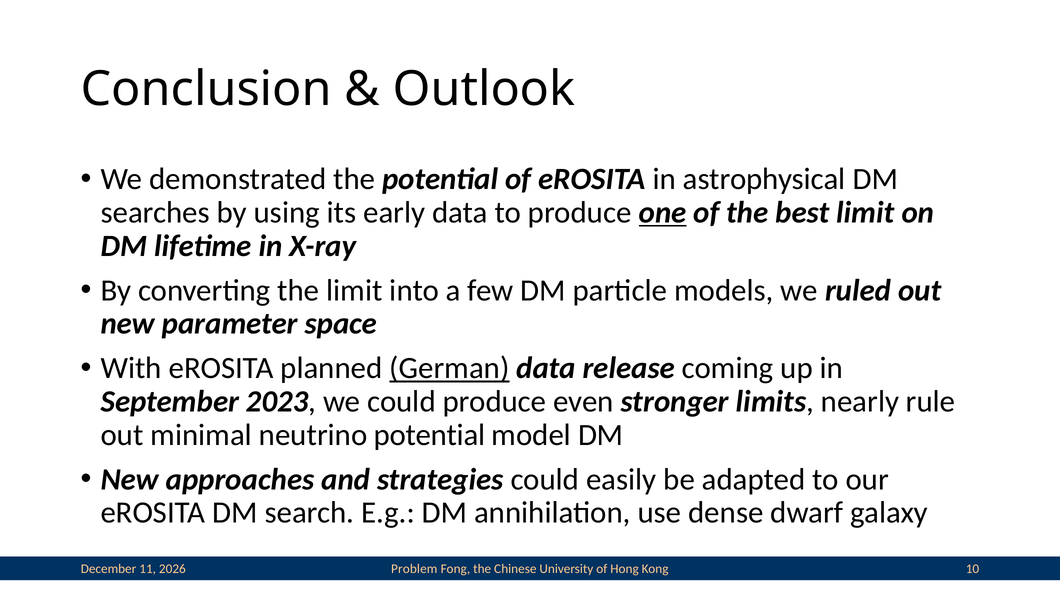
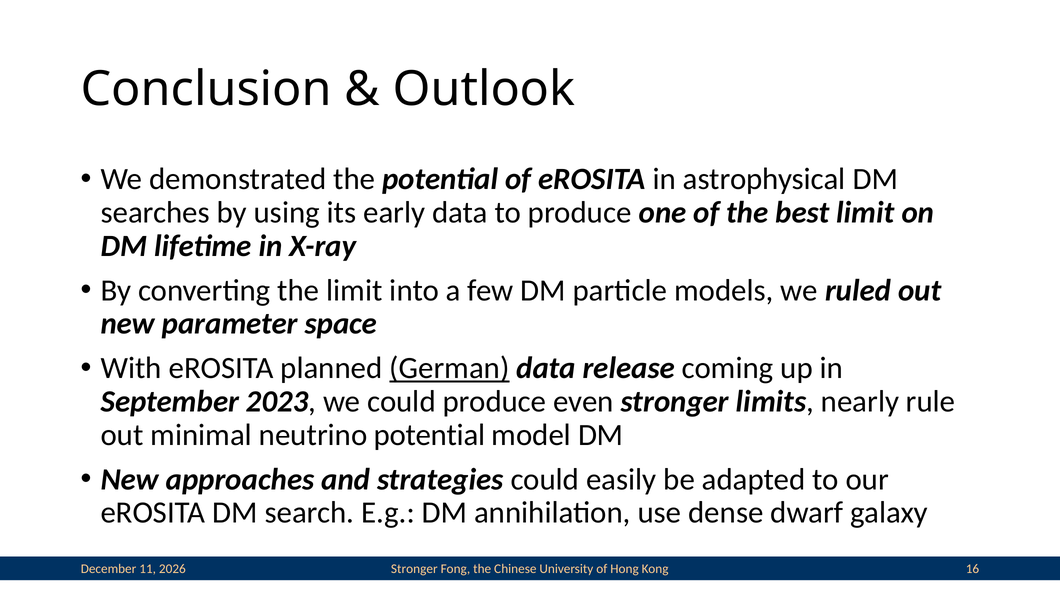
one underline: present -> none (663, 213)
Problem: Problem -> Stronger (414, 569)
10: 10 -> 16 (972, 569)
